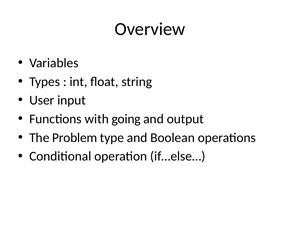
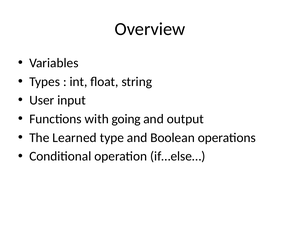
Problem: Problem -> Learned (75, 138)
